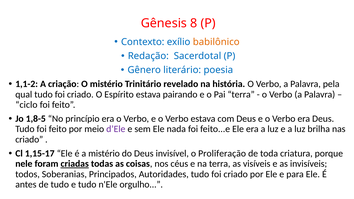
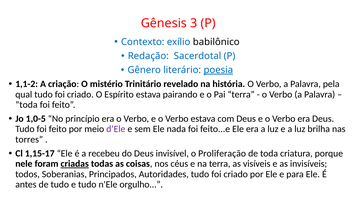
8: 8 -> 3 (194, 23)
babilônico colour: orange -> black (216, 42)
poesia underline: none -> present (218, 70)
ciclo: ciclo -> toda (26, 105)
1,8-5: 1,8-5 -> 1,0-5 (36, 119)
criado: criado -> torres (29, 140)
a mistério: mistério -> recebeu (104, 154)
